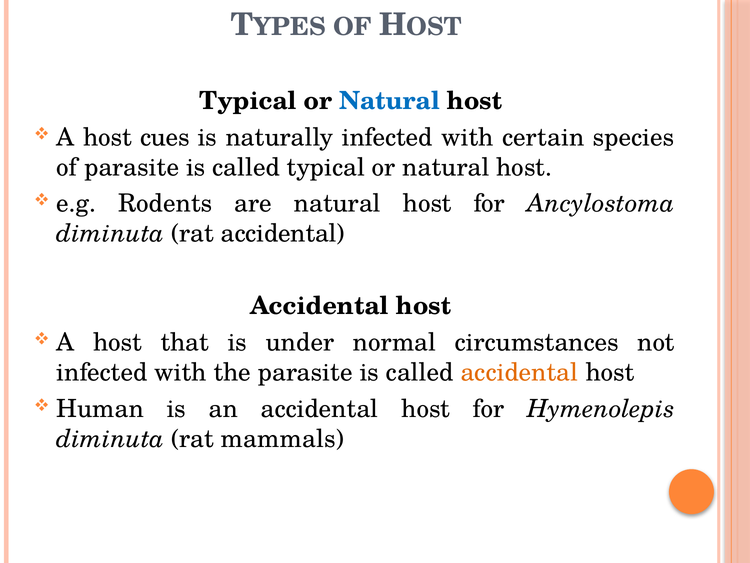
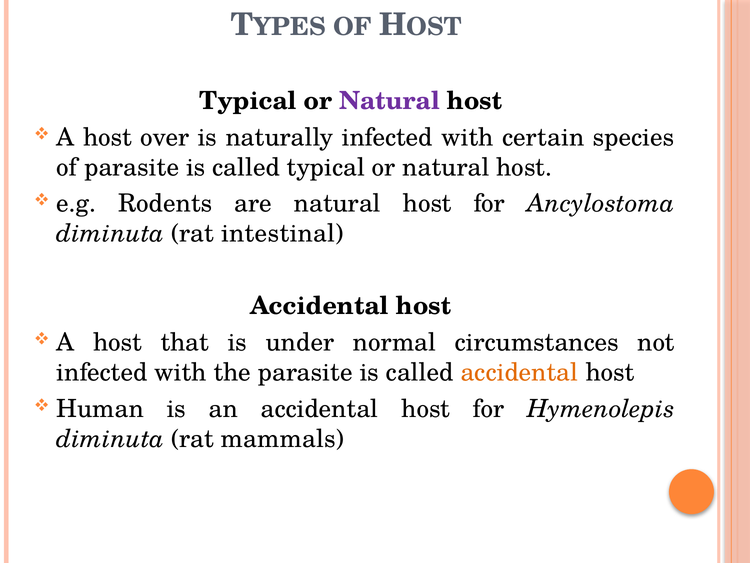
Natural colour: blue -> purple (390, 101)
cues: cues -> over (165, 137)
rat accidental: accidental -> intestinal (283, 233)
